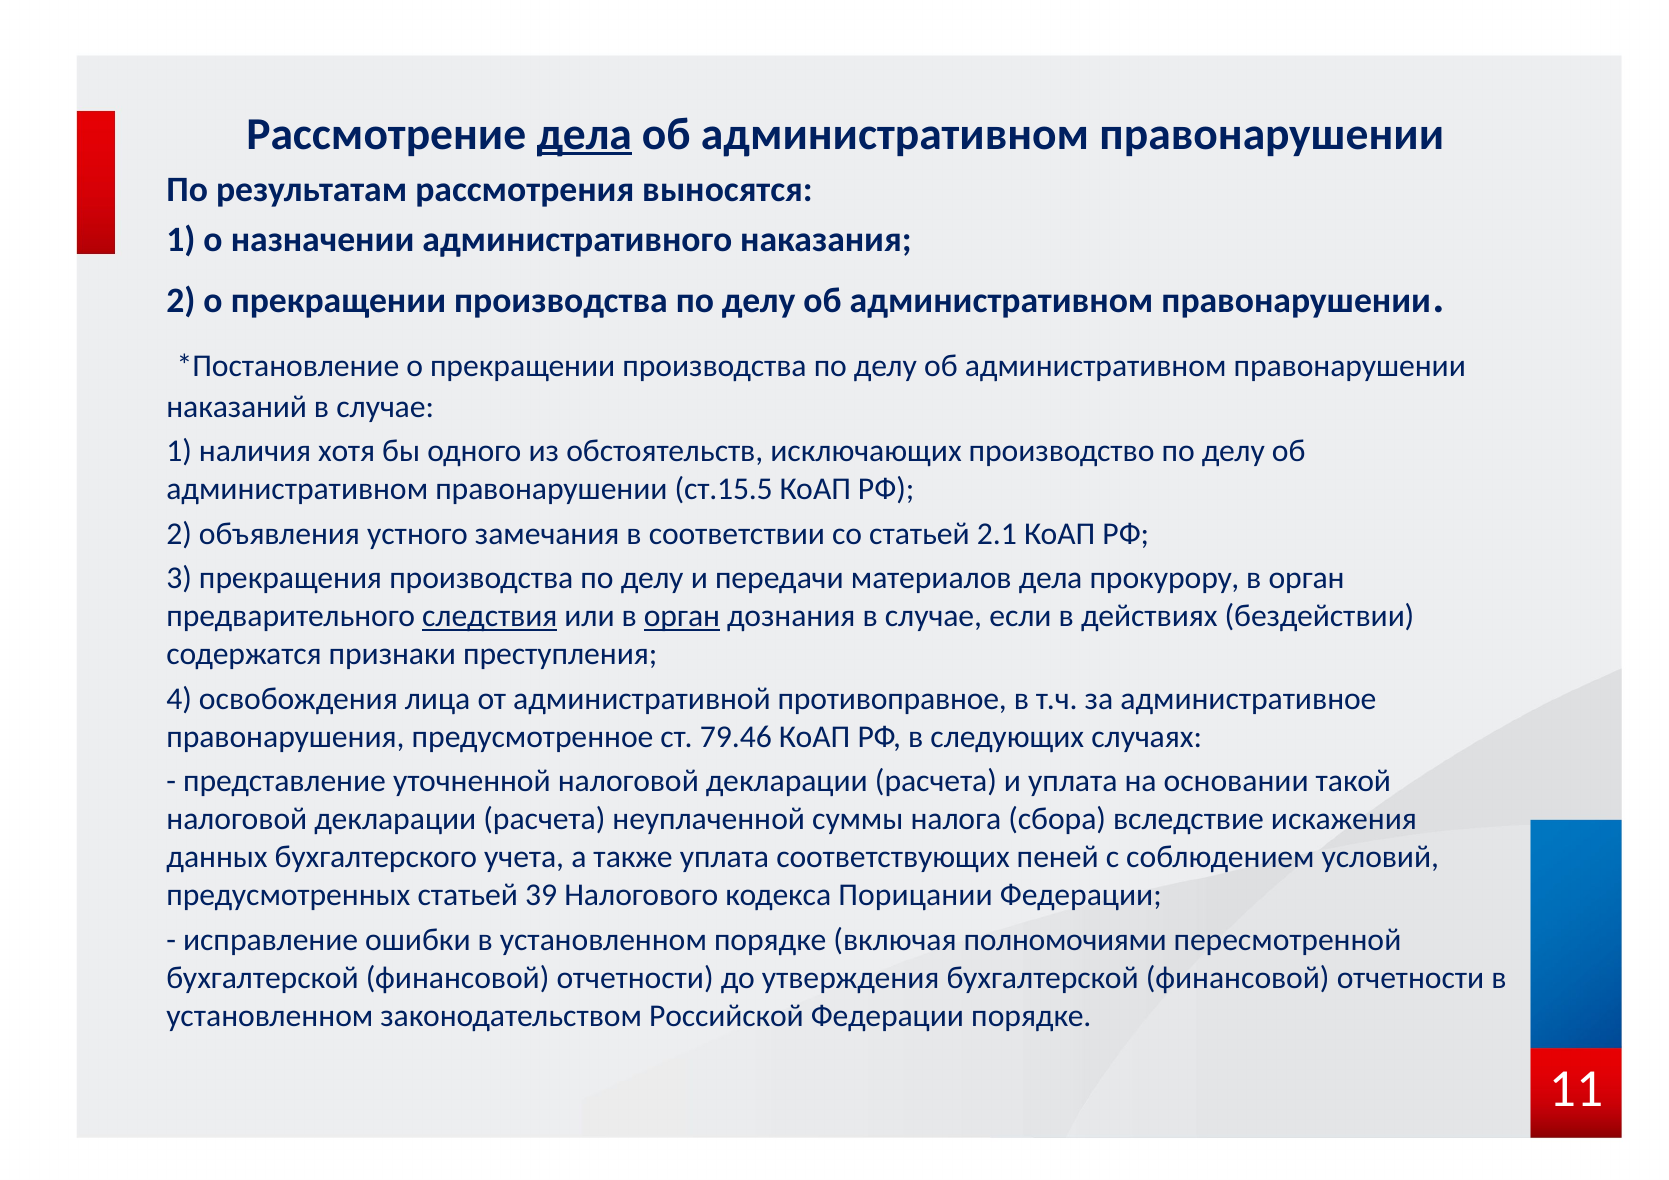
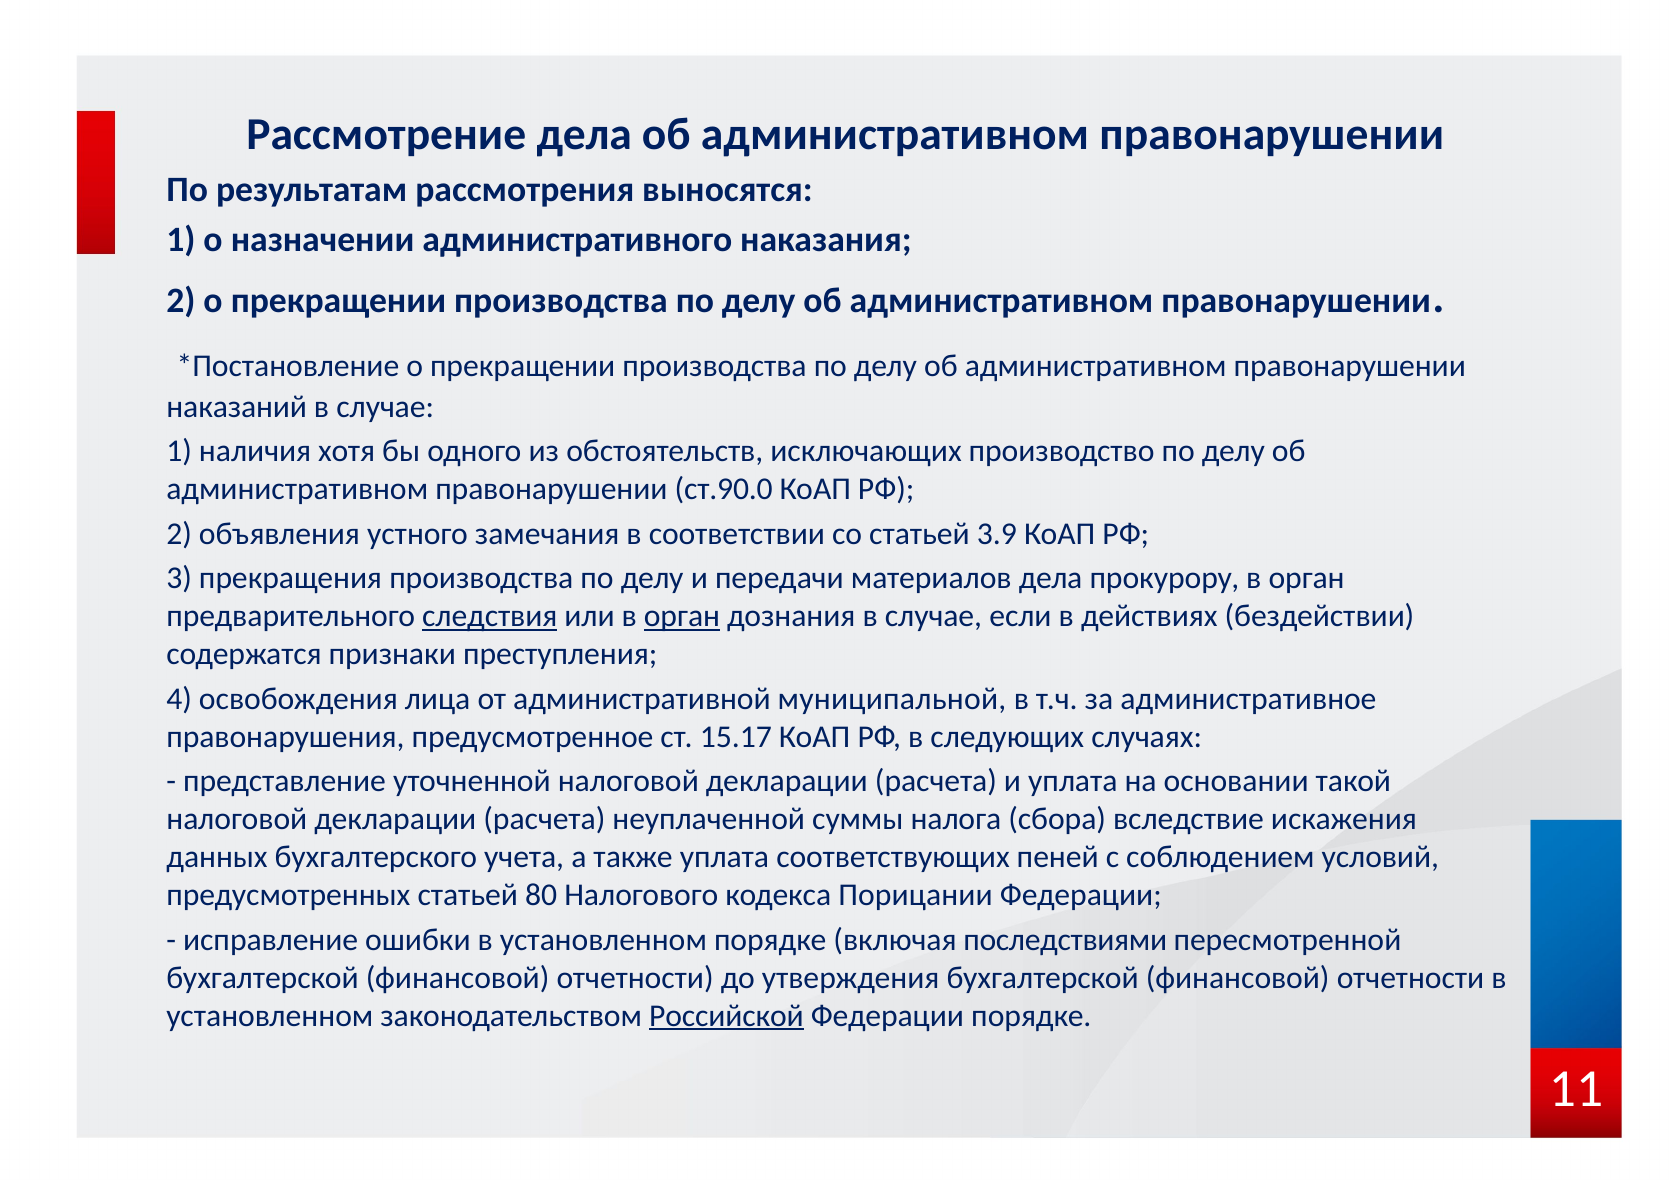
дела underline: present -> none (584, 134)
ст.15.5: ст.15.5 -> ст.90.0 (724, 490)
2.1: 2.1 -> 3.9 (997, 534)
противоправное: противоправное -> муниципальной (892, 699)
79.46: 79.46 -> 15.17 (736, 737)
39: 39 -> 80 (541, 895)
полномочиями: полномочиями -> последствиями (1065, 940)
Российской underline: none -> present (726, 1016)
